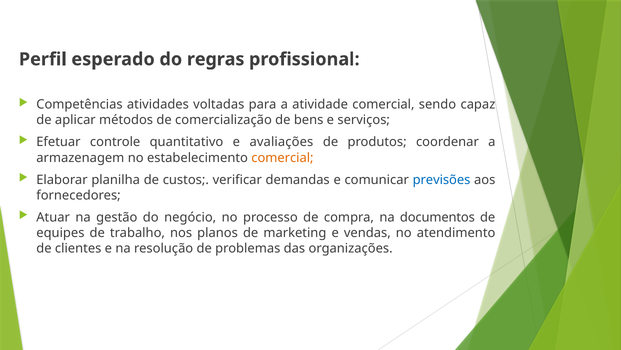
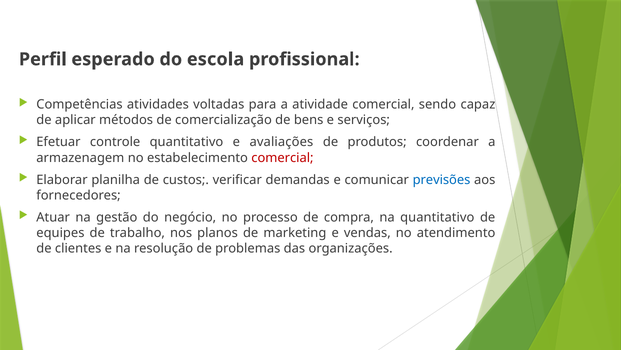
regras: regras -> escola (216, 59)
comercial colour: orange -> red (282, 157)
na documentos: documentos -> quantitativo (437, 217)
